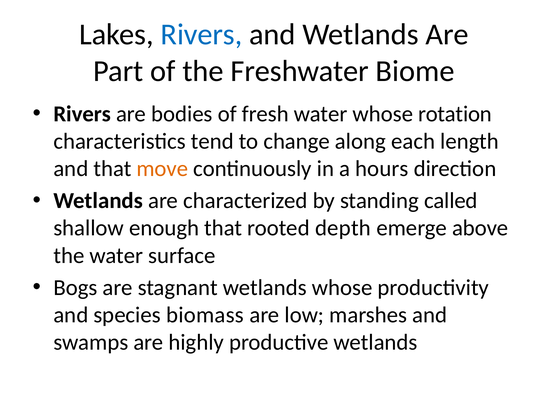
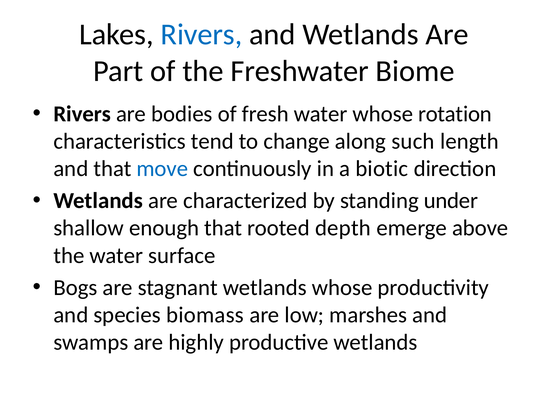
each: each -> such (413, 141)
move colour: orange -> blue (162, 169)
hours: hours -> biotic (382, 169)
called: called -> under (451, 201)
